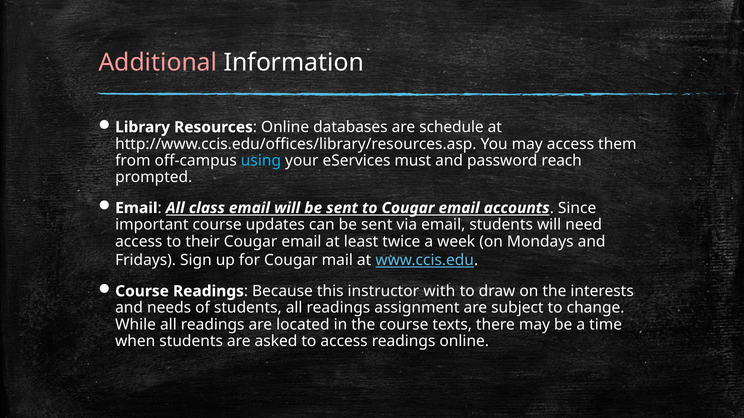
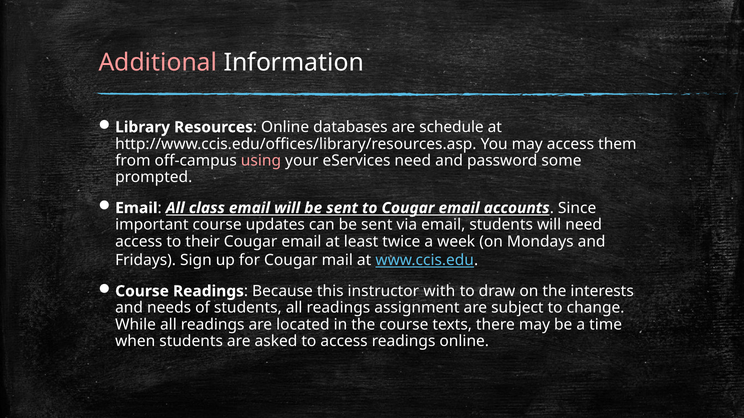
using colour: light blue -> pink (261, 161)
eServices must: must -> need (413, 161)
reach: reach -> some (561, 161)
